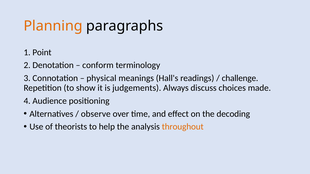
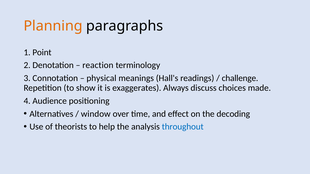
conform: conform -> reaction (98, 65)
judgements: judgements -> exaggerates (137, 88)
observe: observe -> window (96, 114)
throughout colour: orange -> blue (183, 127)
